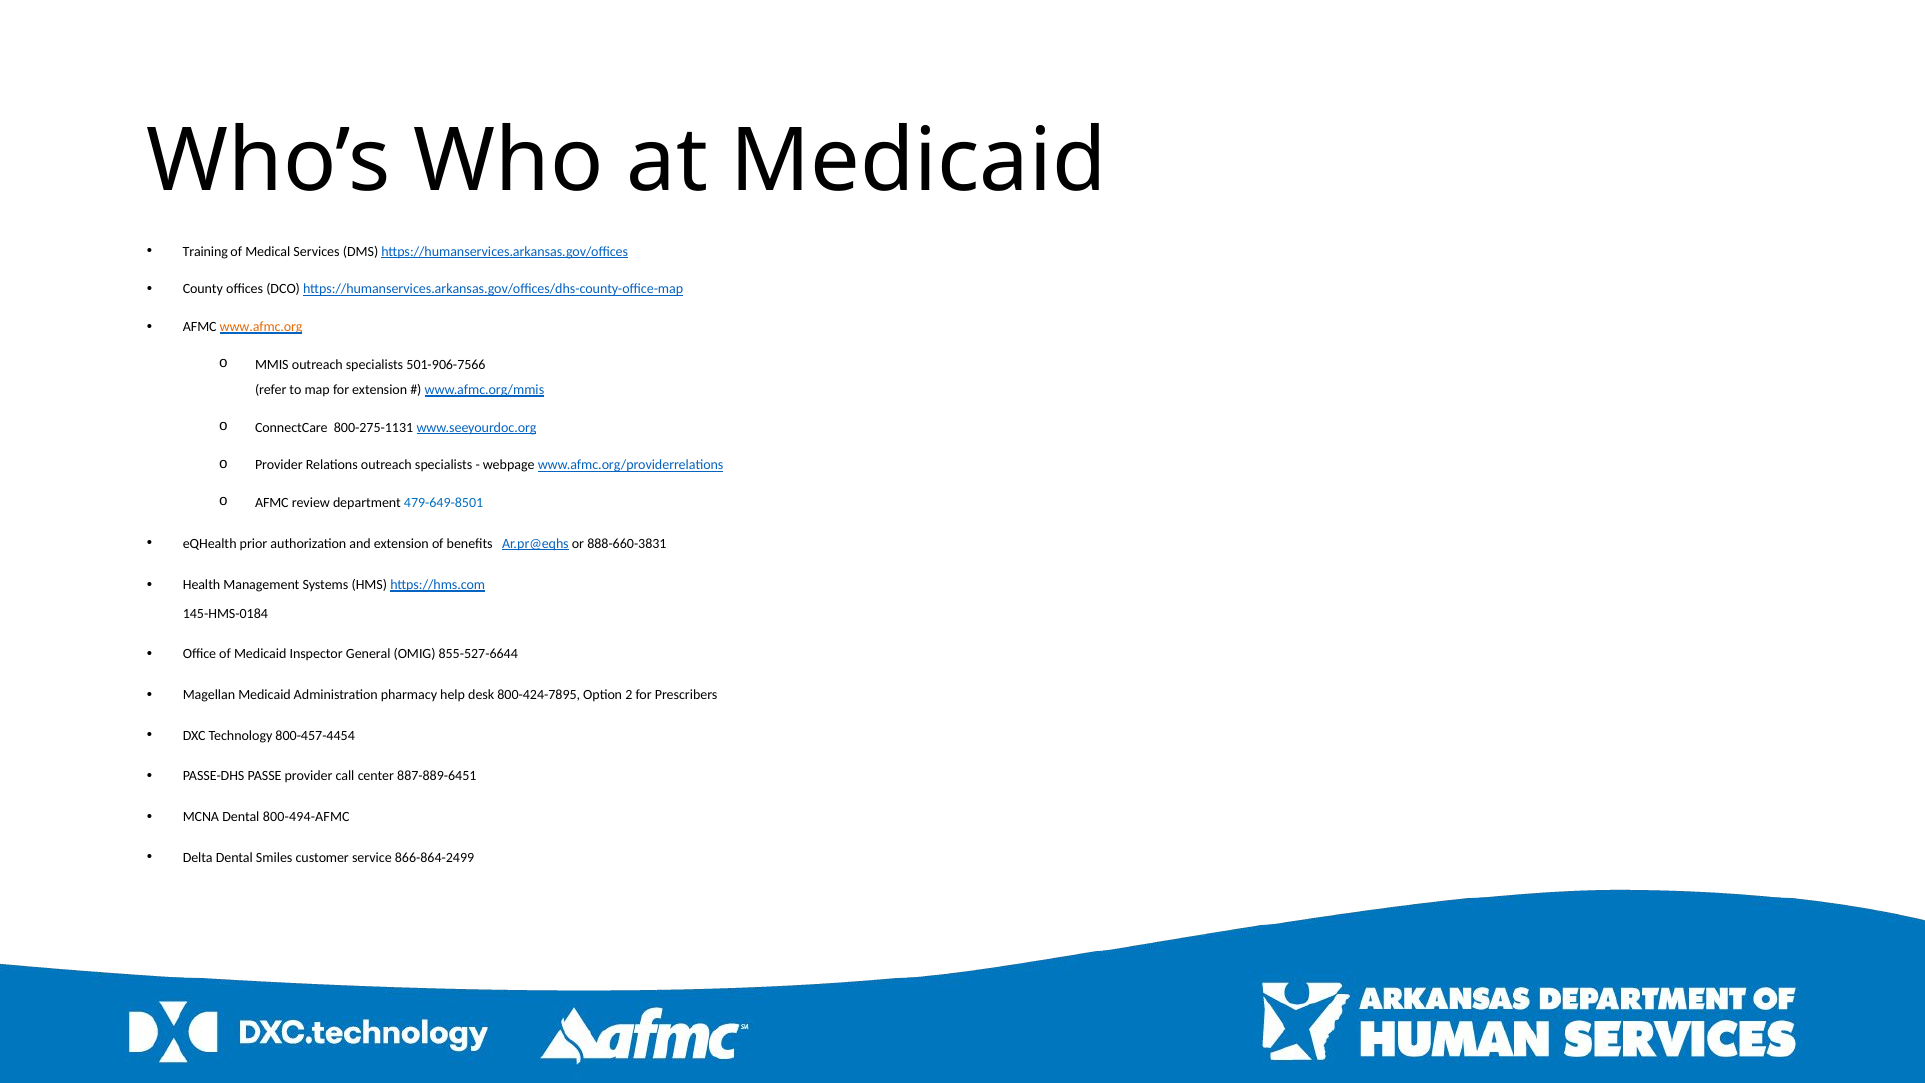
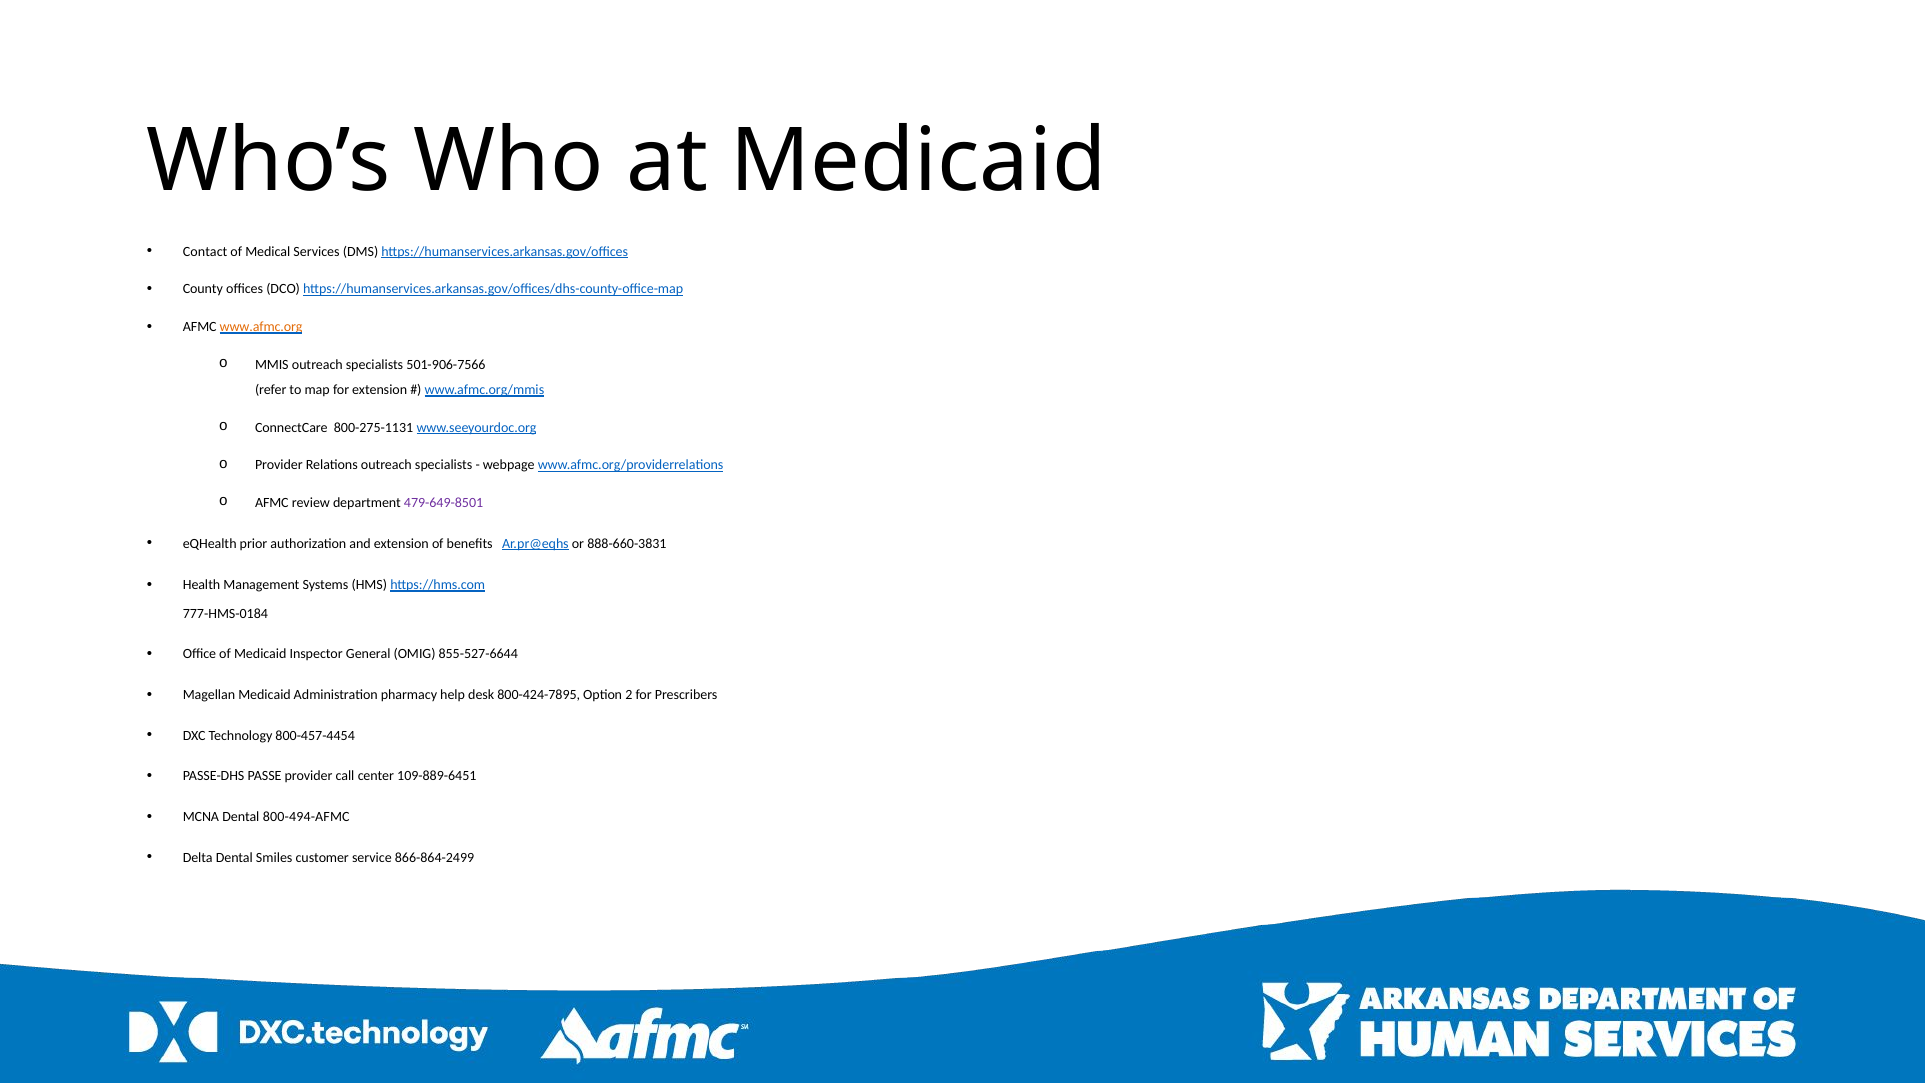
Training: Training -> Contact (205, 252)
479-649-8501 colour: blue -> purple (444, 503)
145-HMS-0184: 145-HMS-0184 -> 777-HMS-0184 (225, 614)
887-889-6451: 887-889-6451 -> 109-889-6451 (437, 776)
